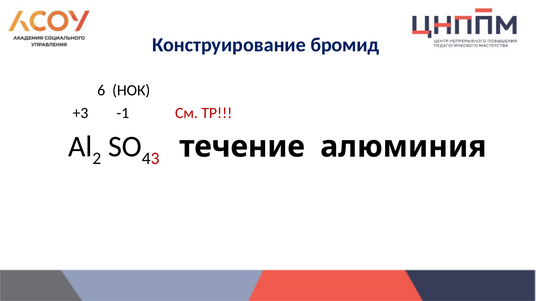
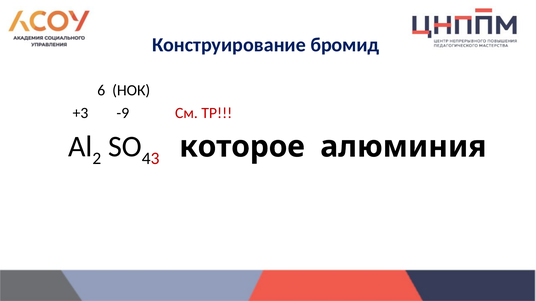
-1: -1 -> -9 (123, 113)
течение: течение -> которое (242, 147)
